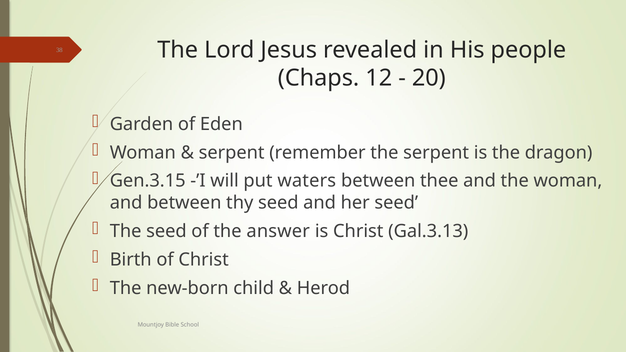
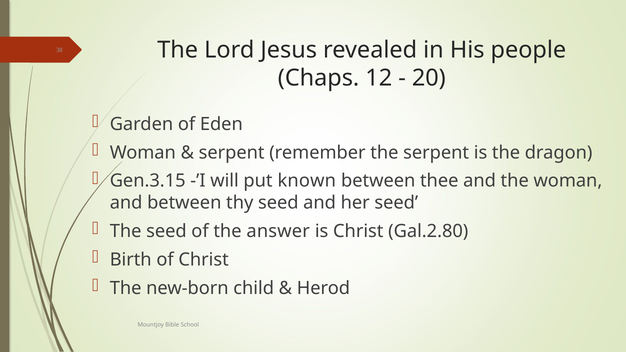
waters: waters -> known (307, 181)
Gal.3.13: Gal.3.13 -> Gal.2.80 (428, 231)
